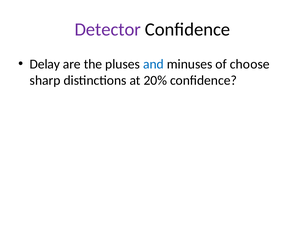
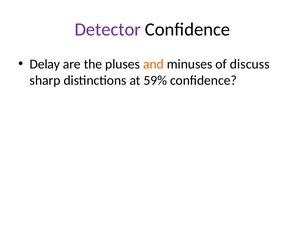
and colour: blue -> orange (153, 64)
choose: choose -> discuss (250, 64)
20%: 20% -> 59% (155, 80)
